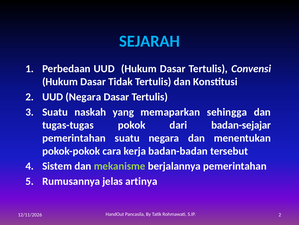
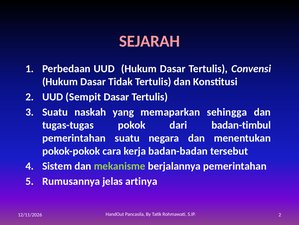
SEJARAH colour: light blue -> pink (149, 41)
UUD Negara: Negara -> Sempit (83, 97)
badan-sejajar: badan-sejajar -> badan-timbul (241, 125)
